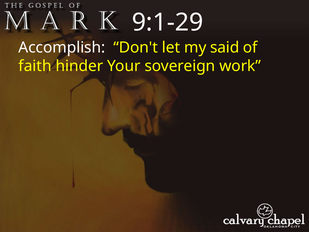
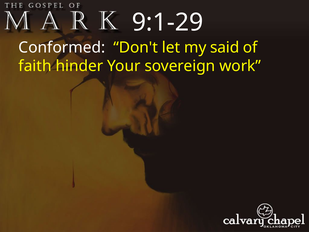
Accomplish: Accomplish -> Conformed (62, 47)
